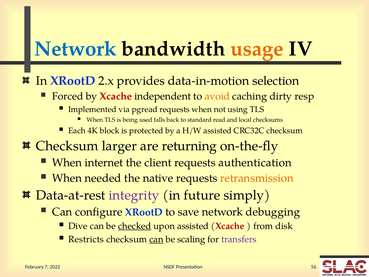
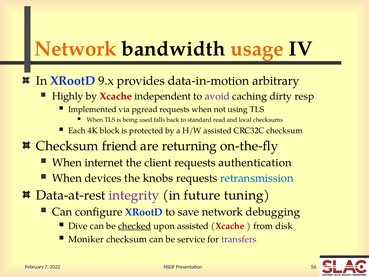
Network colour: blue -> orange (76, 49)
2.x: 2.x -> 9.x (106, 81)
selection: selection -> arbitrary (276, 81)
Forced: Forced -> Highly (68, 96)
avoid colour: orange -> purple (217, 96)
larger: larger -> friend (119, 146)
needed: needed -> devices (103, 178)
native: native -> knobs (158, 178)
retransmission colour: orange -> blue (257, 178)
simply: simply -> tuning (247, 195)
Restricts: Restricts -> Moniker (86, 239)
can underline: present -> none (156, 239)
scaling: scaling -> service (191, 239)
